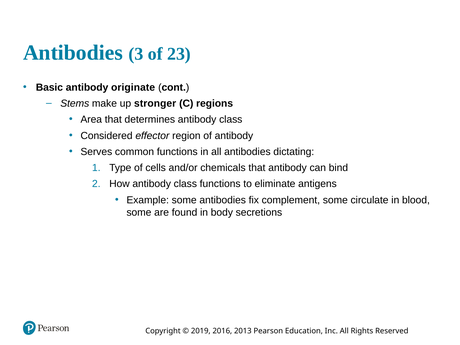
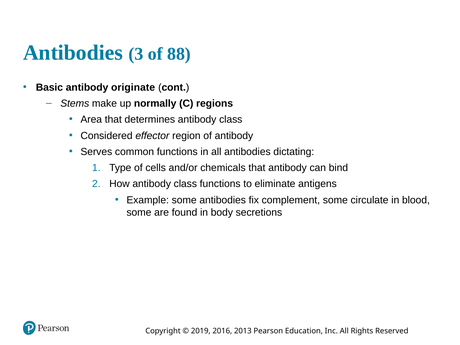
23: 23 -> 88 (179, 54)
stronger: stronger -> normally (155, 103)
